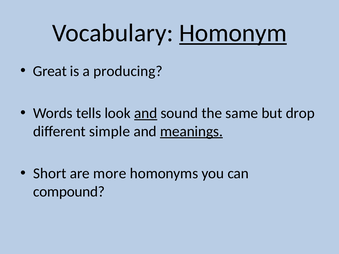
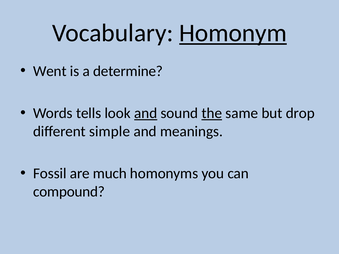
Great: Great -> Went (50, 71)
producing: producing -> determine (128, 71)
the underline: none -> present (212, 113)
meanings underline: present -> none (191, 131)
Short: Short -> Fossil (50, 174)
more: more -> much (110, 174)
